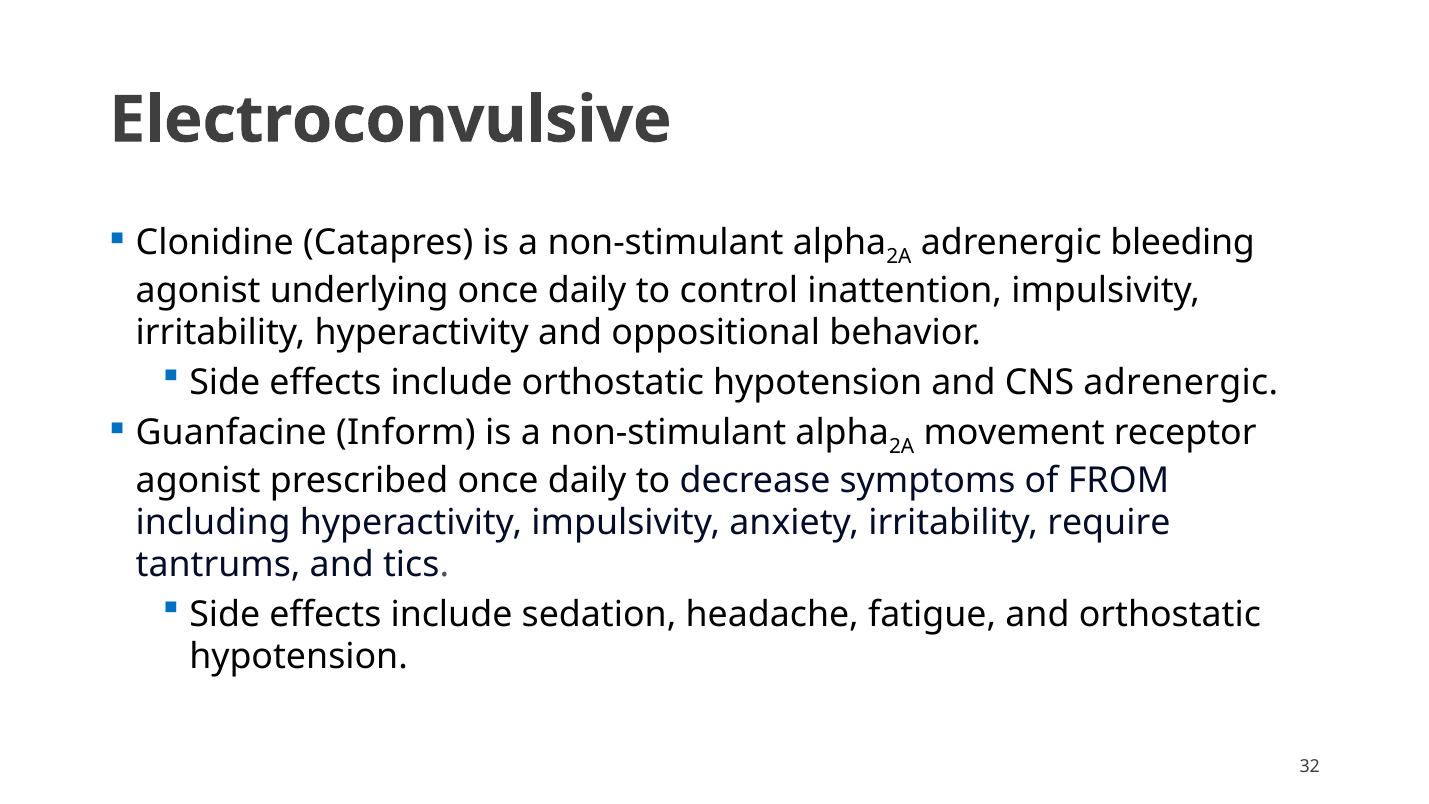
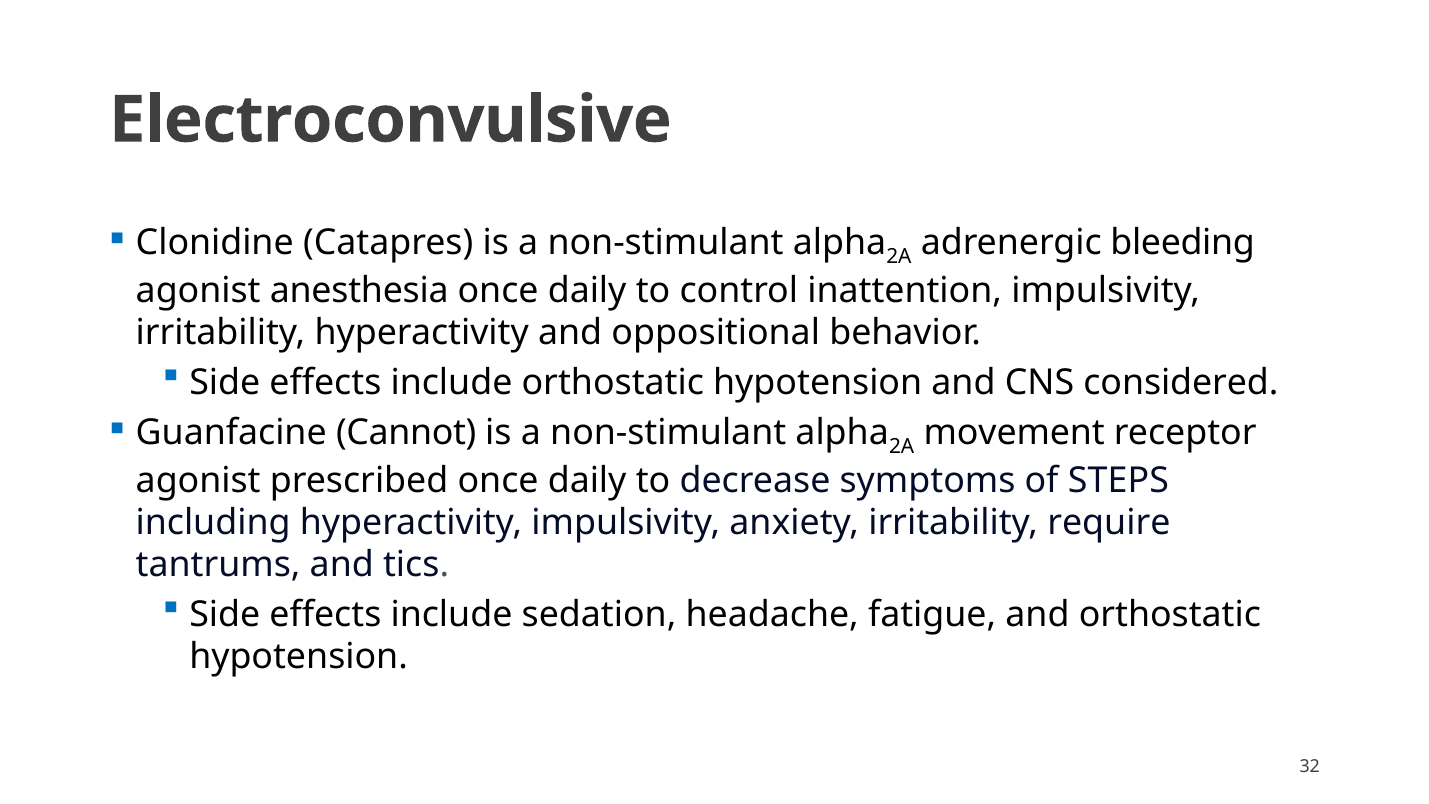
underlying: underlying -> anesthesia (359, 290)
CNS adrenergic: adrenergic -> considered (1181, 382)
Inform: Inform -> Cannot (406, 432)
FROM: FROM -> STEPS (1118, 480)
